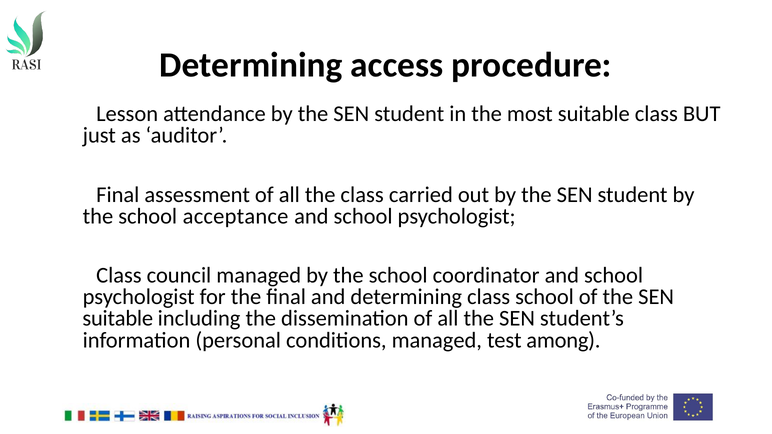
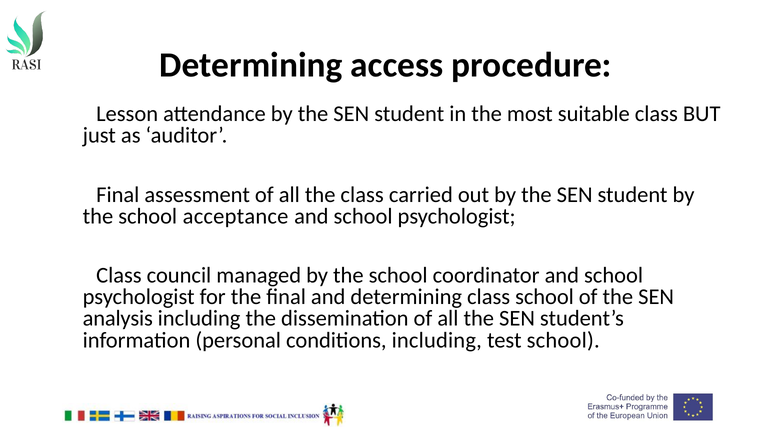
suitable: suitable -> analysis (118, 319)
conditions managed: managed -> including (437, 340)
test among: among -> school (563, 340)
